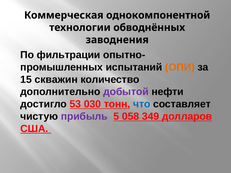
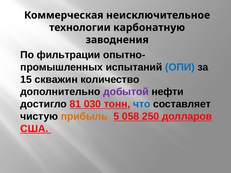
однокомпонентной: однокомпонентной -> неисключительное (158, 15)
обводнённых: обводнённых -> карбонатную (149, 28)
ОПИ colour: orange -> blue (180, 67)
53: 53 -> 81 (75, 104)
прибыль colour: purple -> orange (84, 117)
349: 349 -> 250 (151, 117)
